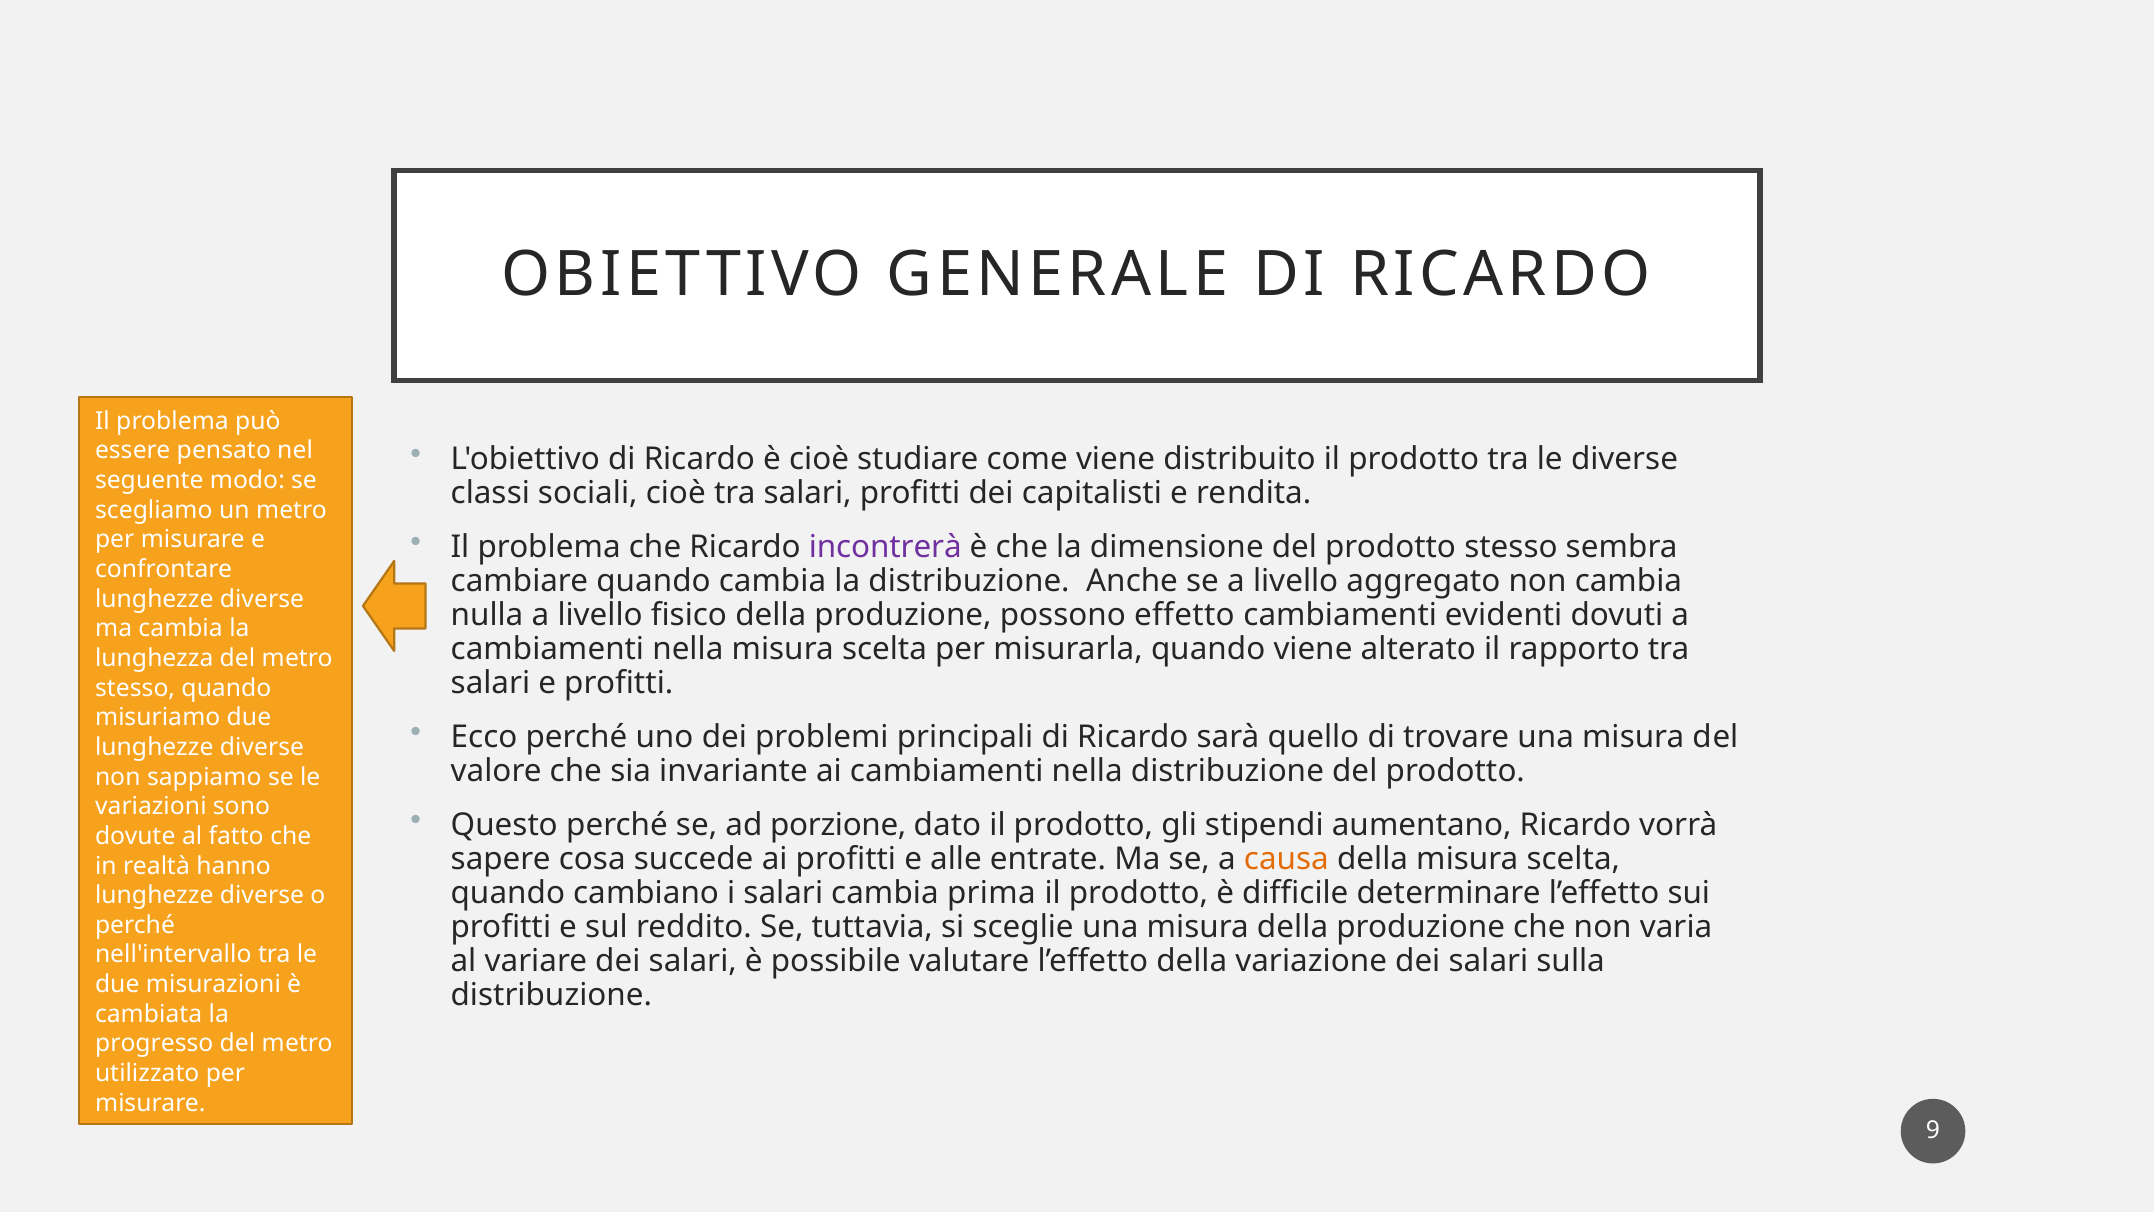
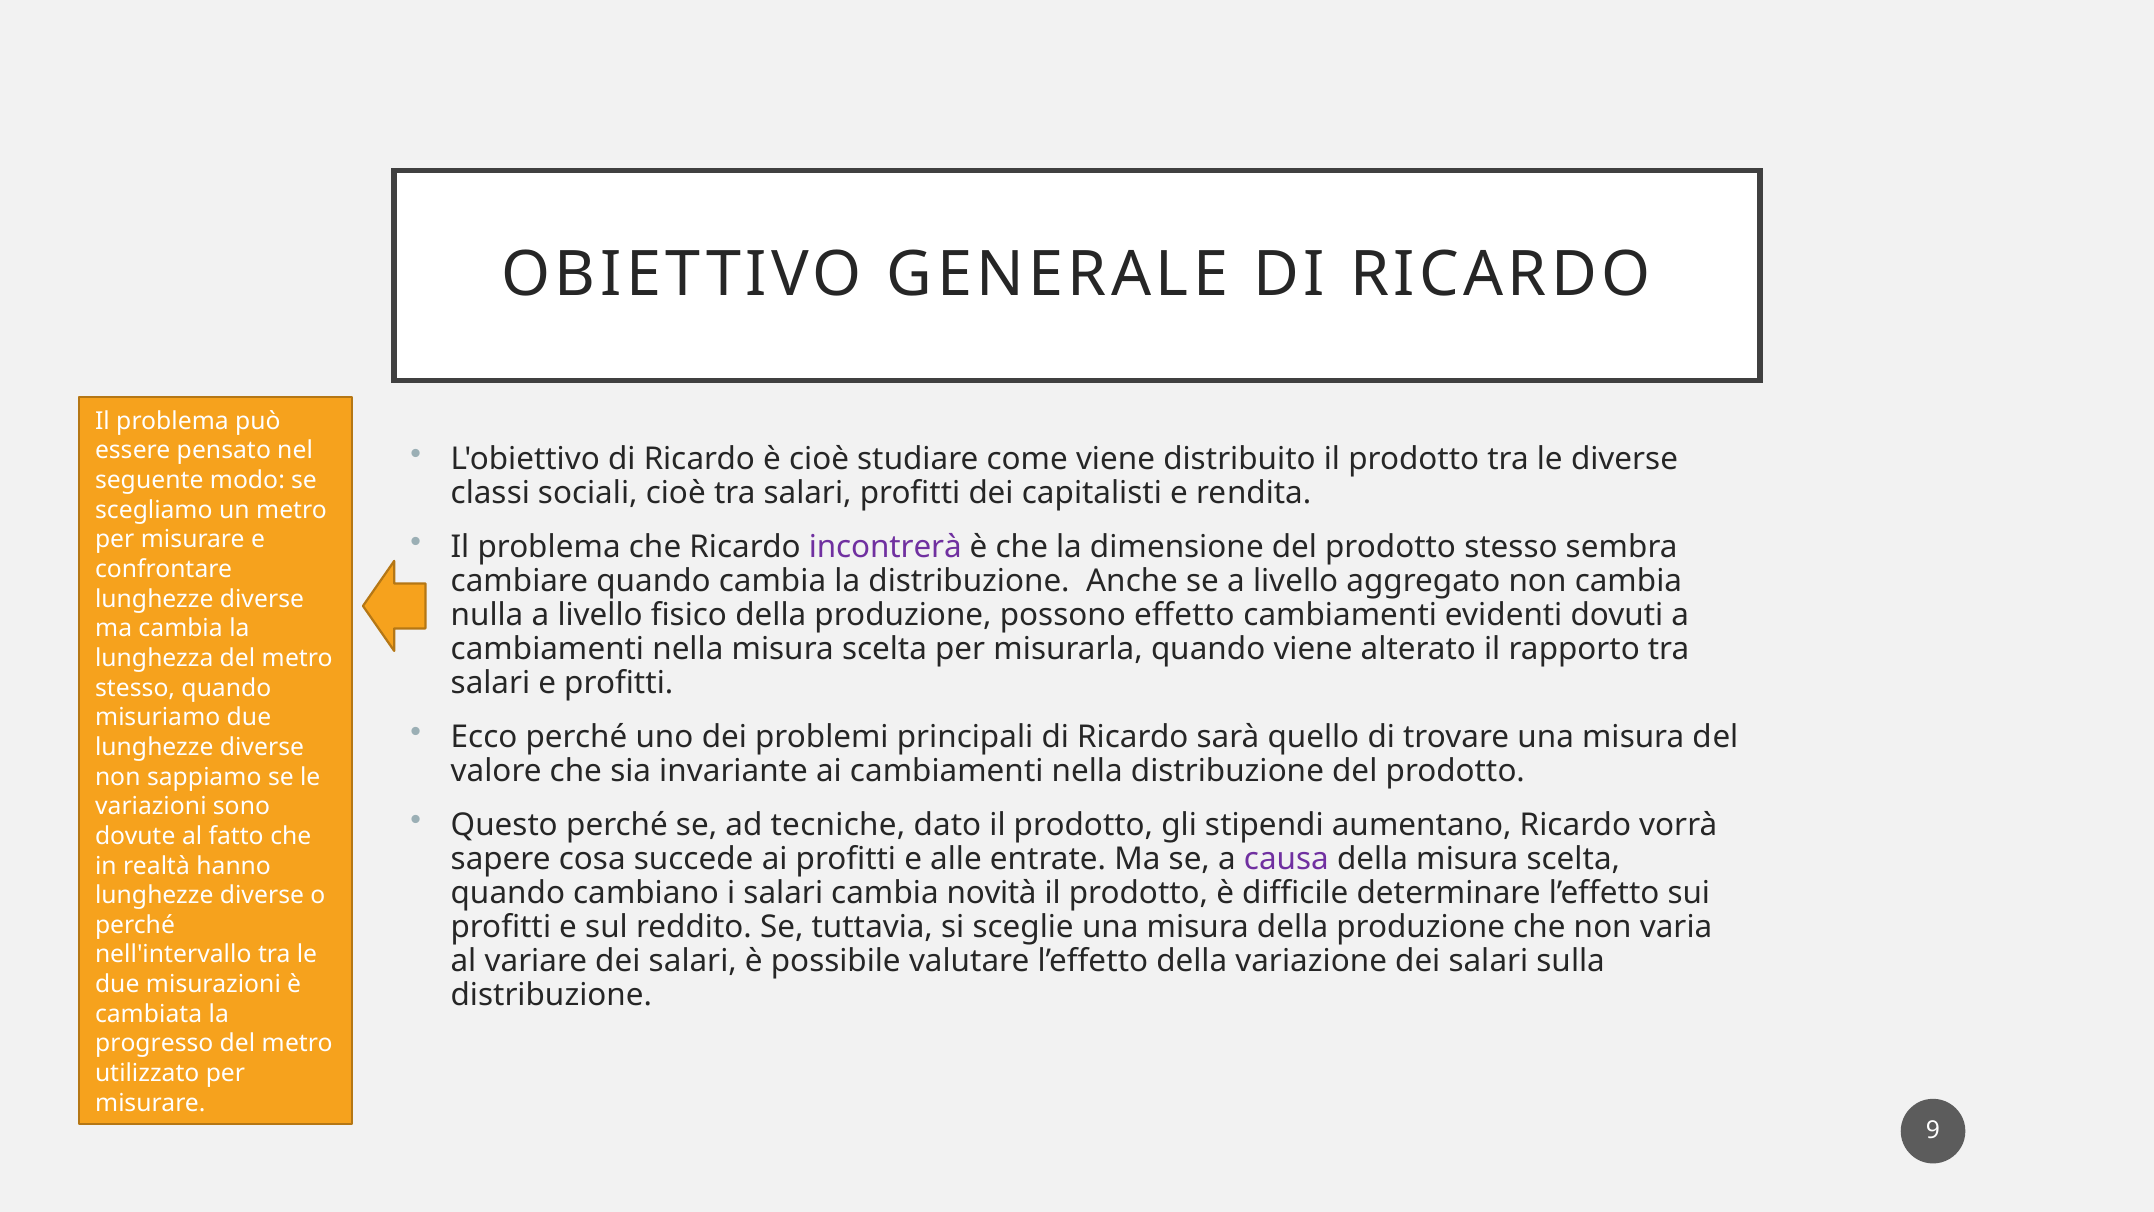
porzione: porzione -> tecniche (838, 825)
causa colour: orange -> purple (1286, 859)
prima: prima -> novità (992, 893)
